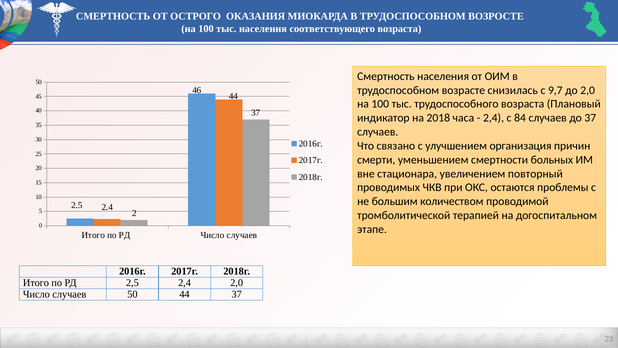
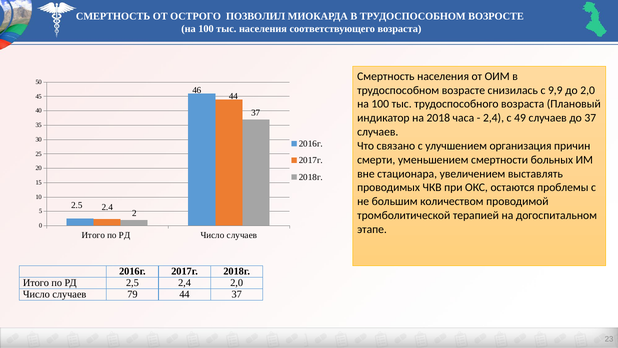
ОКАЗАНИЯ: ОКАЗАНИЯ -> ПОЗВОЛИЛ (256, 16)
9,7: 9,7 -> 9,9 (555, 90)
84: 84 -> 49 (520, 118)
повторный: повторный -> выставлять (535, 174)
случаев 50: 50 -> 79 (132, 294)
